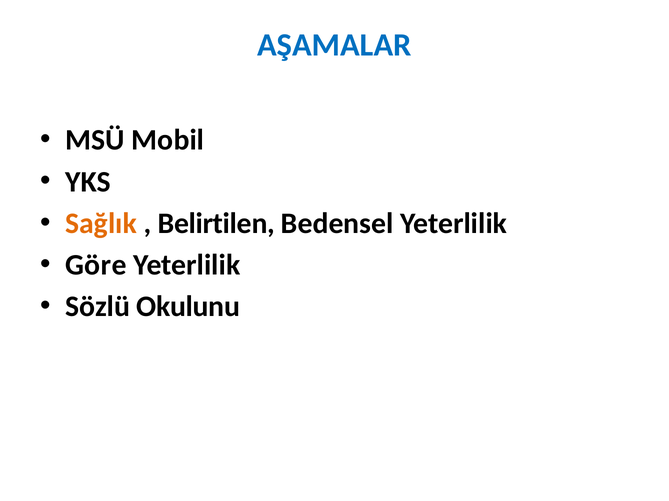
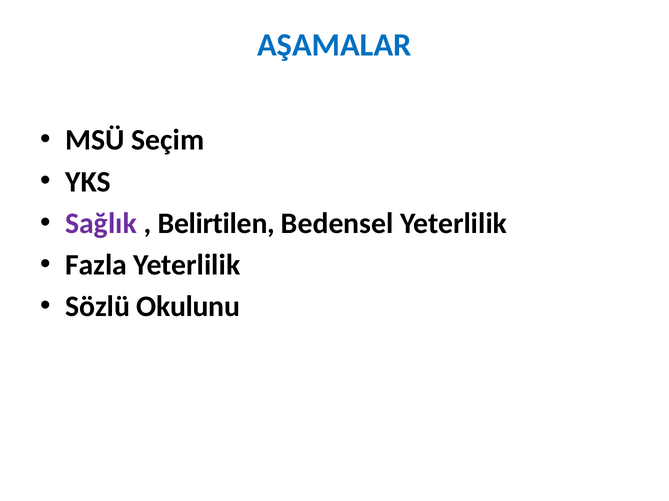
Mobil: Mobil -> Seçim (168, 140)
Sağlık colour: orange -> purple (101, 224)
Göre: Göre -> Fazla (96, 265)
